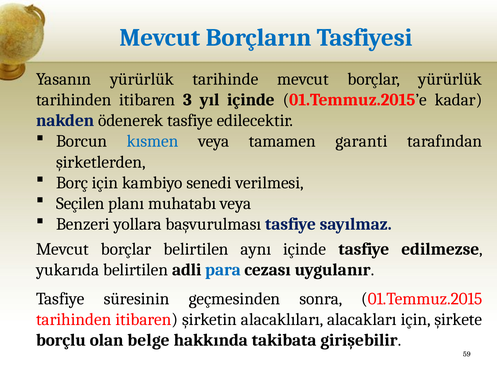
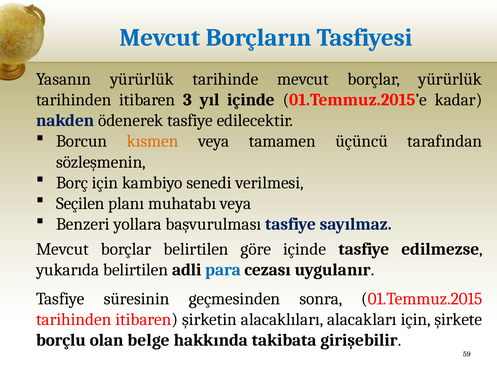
kısmen colour: blue -> orange (153, 141)
garanti: garanti -> üçüncü (362, 141)
şirketlerden: şirketlerden -> sözleşmenin (101, 162)
aynı: aynı -> göre (256, 249)
